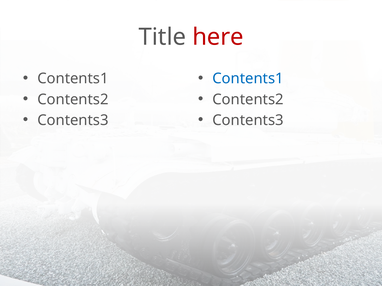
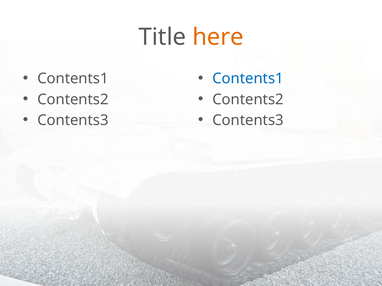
here colour: red -> orange (218, 37)
